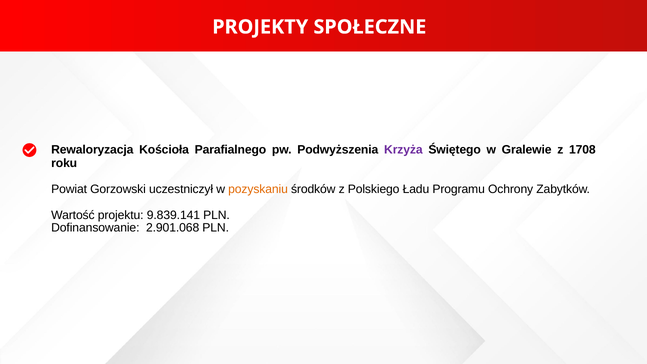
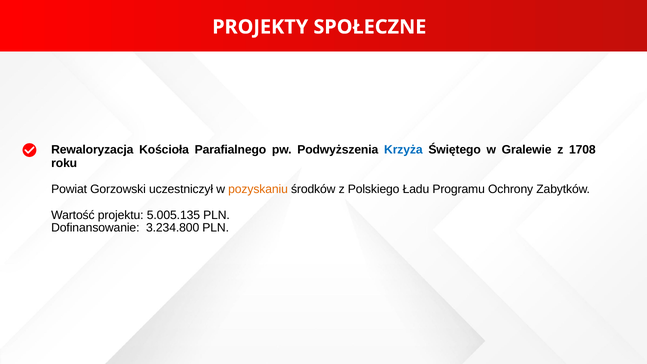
Krzyża colour: purple -> blue (403, 150)
9.839.141: 9.839.141 -> 5.005.135 (173, 215)
2.901.068: 2.901.068 -> 3.234.800 (173, 228)
